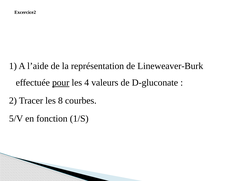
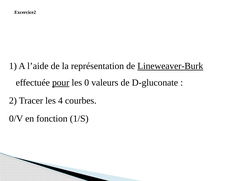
Lineweaver-Burk underline: none -> present (170, 66)
4: 4 -> 0 (87, 83)
8: 8 -> 4 (60, 100)
5/V: 5/V -> 0/V (16, 118)
